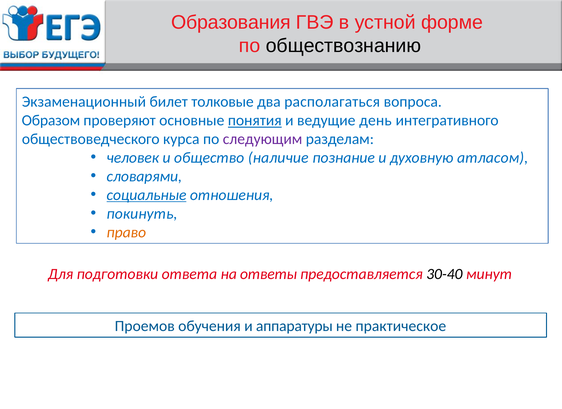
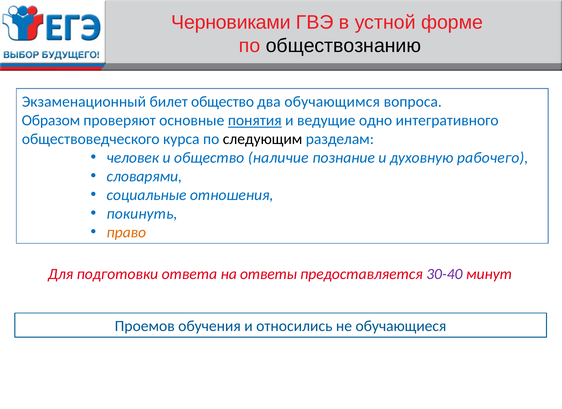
Образования: Образования -> Черновиками (231, 22)
билет толковые: толковые -> общество (223, 102)
располагаться: располагаться -> обучающимся (332, 102)
день: день -> одно (376, 120)
следующим colour: purple -> black (263, 139)
атласом: атласом -> рабочего (493, 158)
социальные underline: present -> none (147, 195)
30-40 colour: black -> purple (444, 274)
аппаратуры: аппаратуры -> относились (294, 326)
практическое: практическое -> обучающиеся (401, 326)
